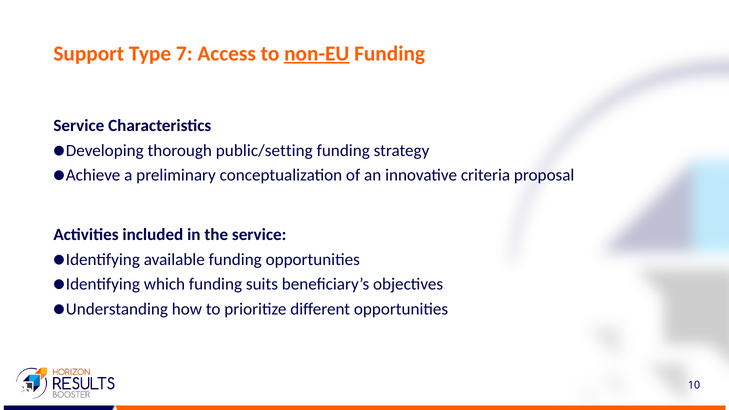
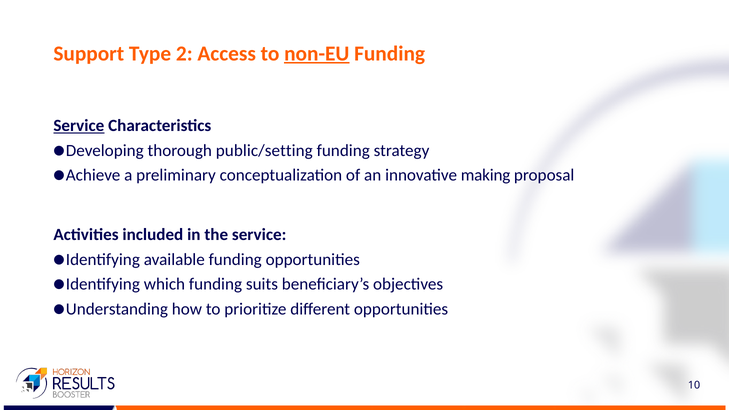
7: 7 -> 2 (184, 54)
Service underline: none -> present (79, 126)
criteria: criteria -> making (486, 175)
